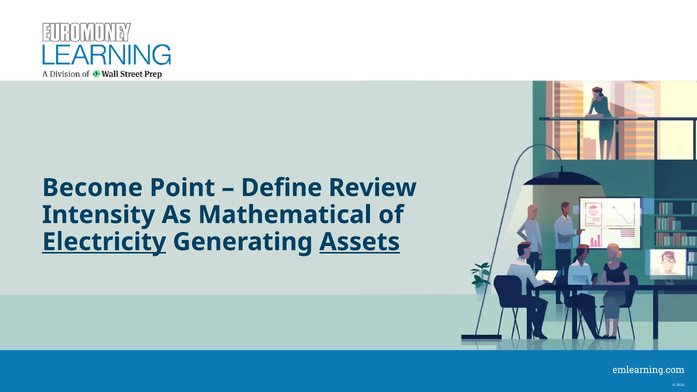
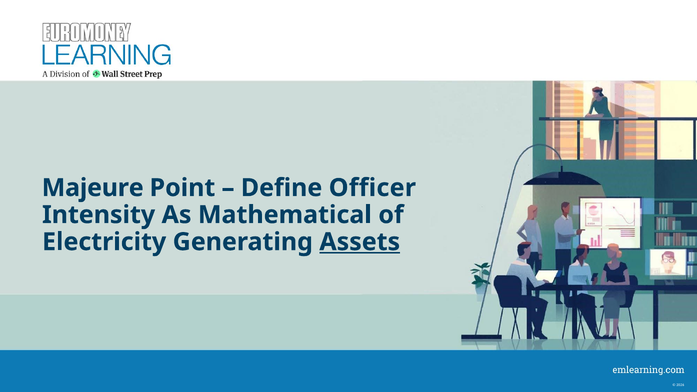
Become: Become -> Majeure (93, 188)
Review: Review -> Officer (372, 188)
Electricity underline: present -> none (104, 242)
